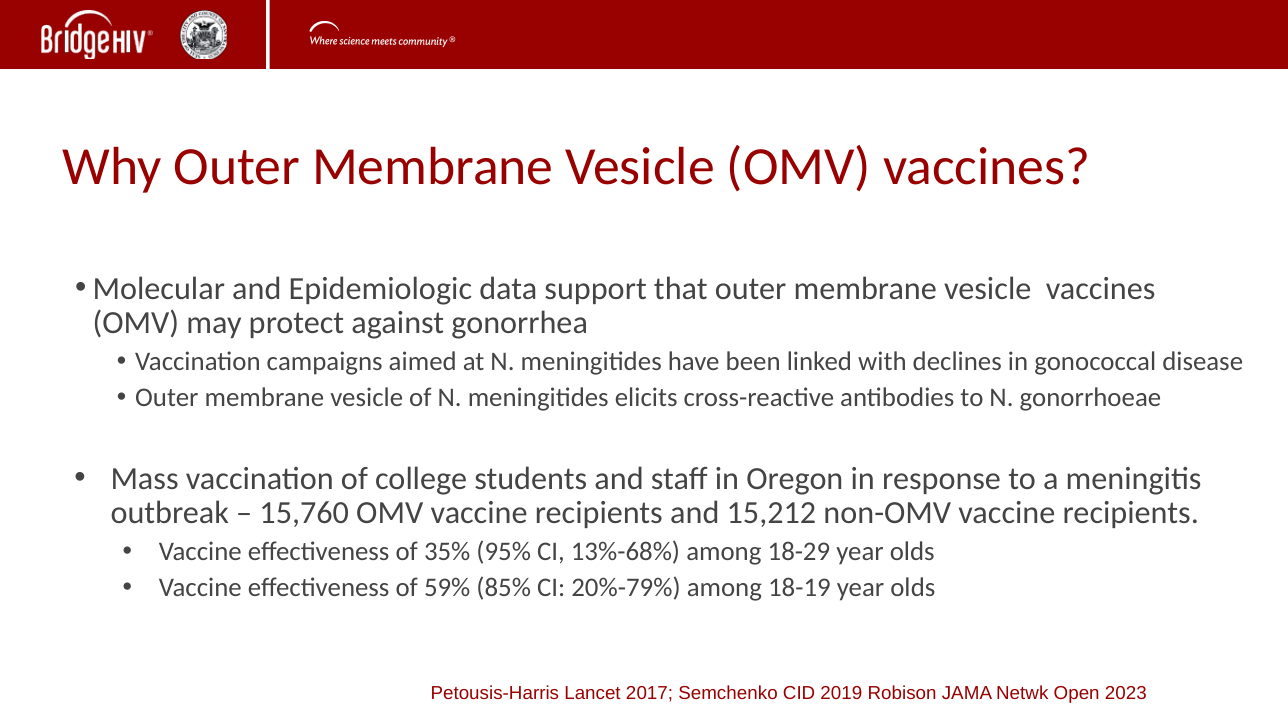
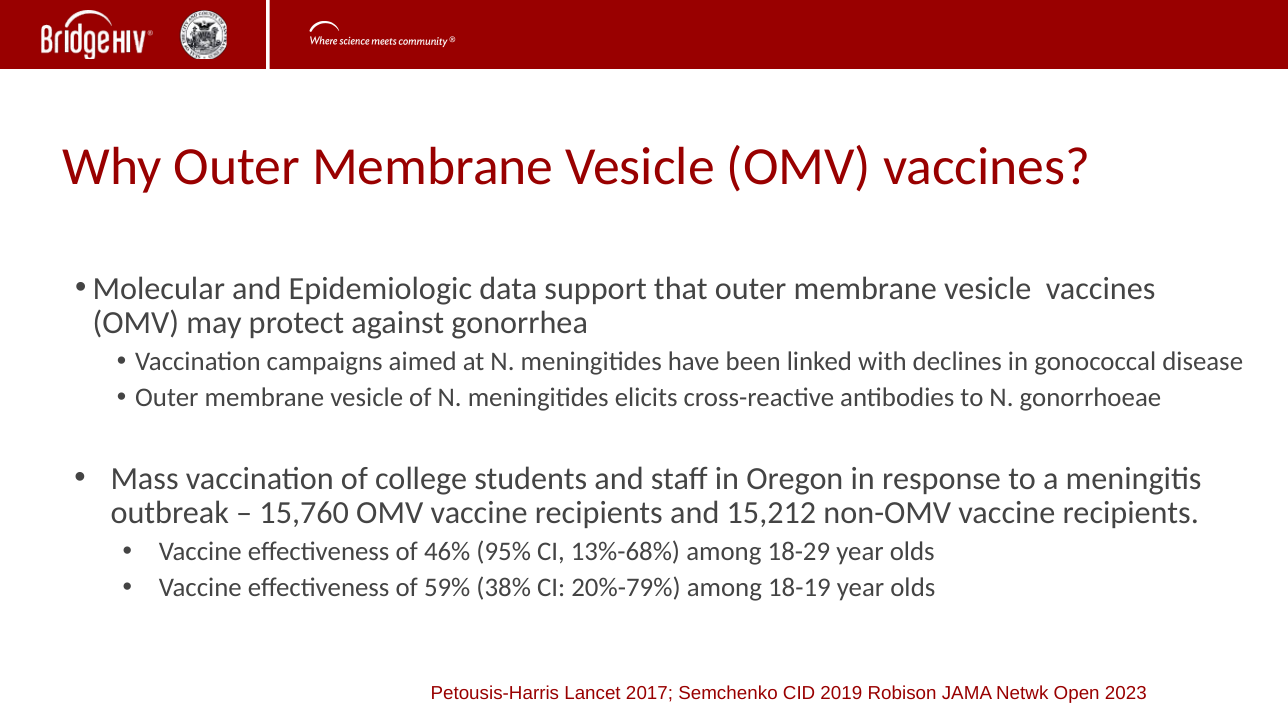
35%: 35% -> 46% (447, 552)
85%: 85% -> 38% (504, 588)
